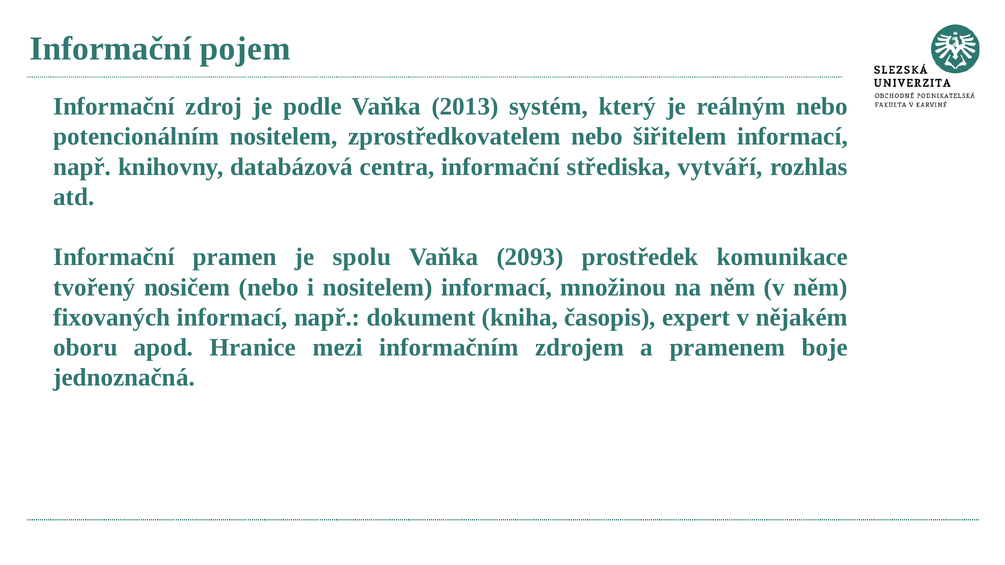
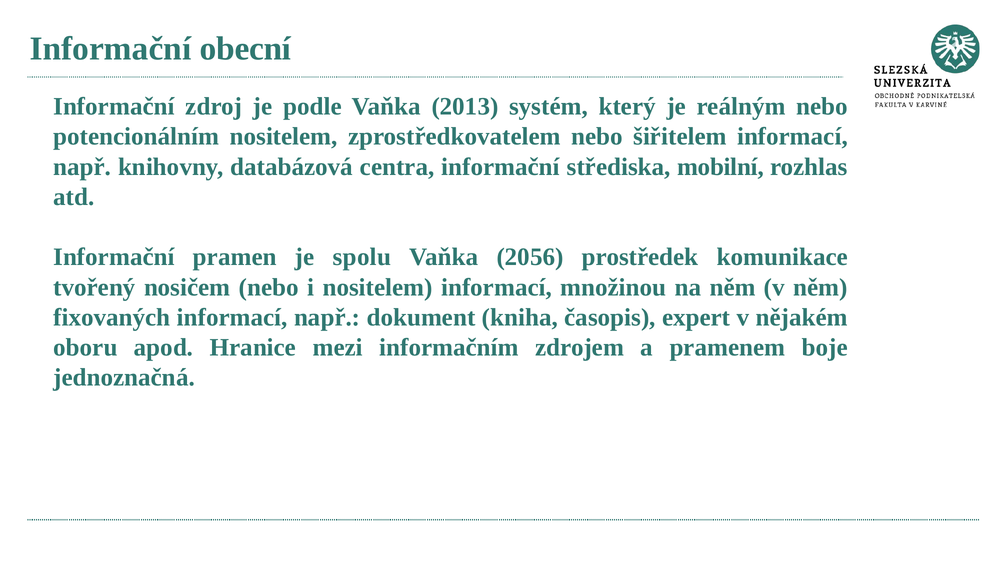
pojem: pojem -> obecní (246, 49)
vytváří: vytváří -> mobilní (720, 167)
2093: 2093 -> 2056 (530, 257)
